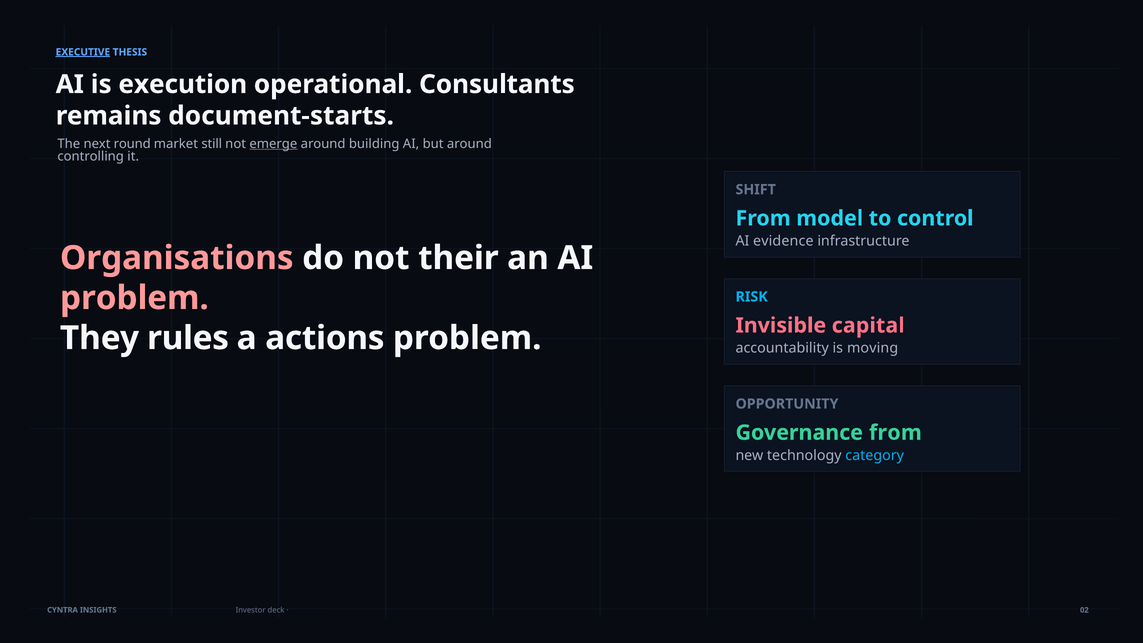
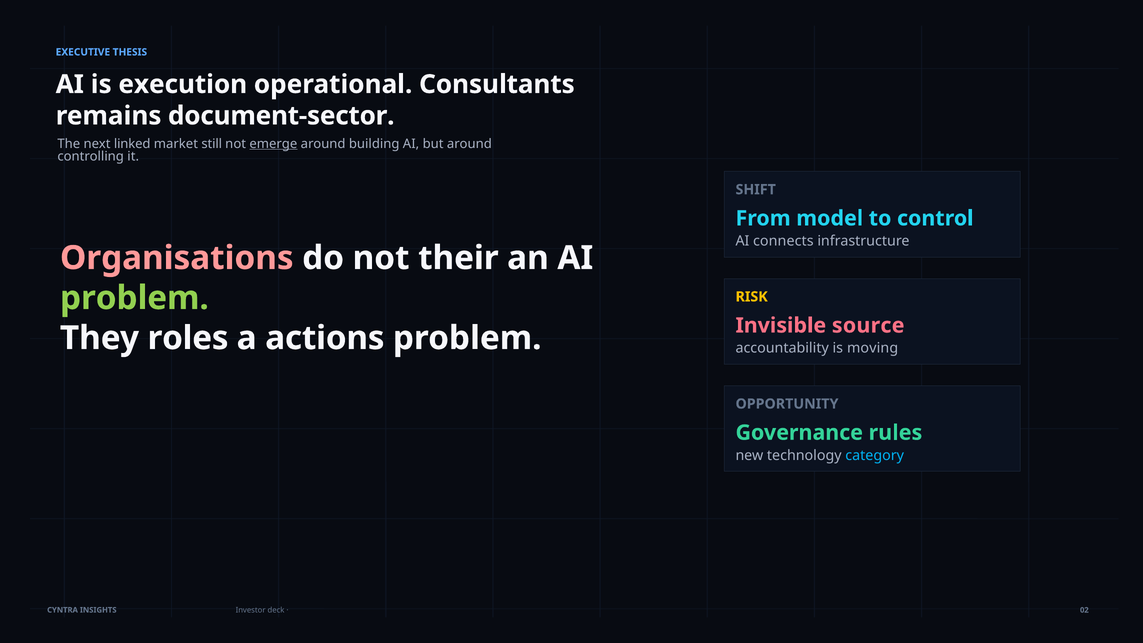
EXECUTIVE underline: present -> none (83, 52)
document-starts: document-starts -> document-sector (281, 116)
round: round -> linked (132, 144)
evidence: evidence -> connects (783, 241)
problem colour: pink -> light green (134, 298)
RISK colour: light blue -> yellow (752, 297)
capital: capital -> source (868, 325)
rules: rules -> roles (188, 338)
Governance from: from -> rules (895, 433)
